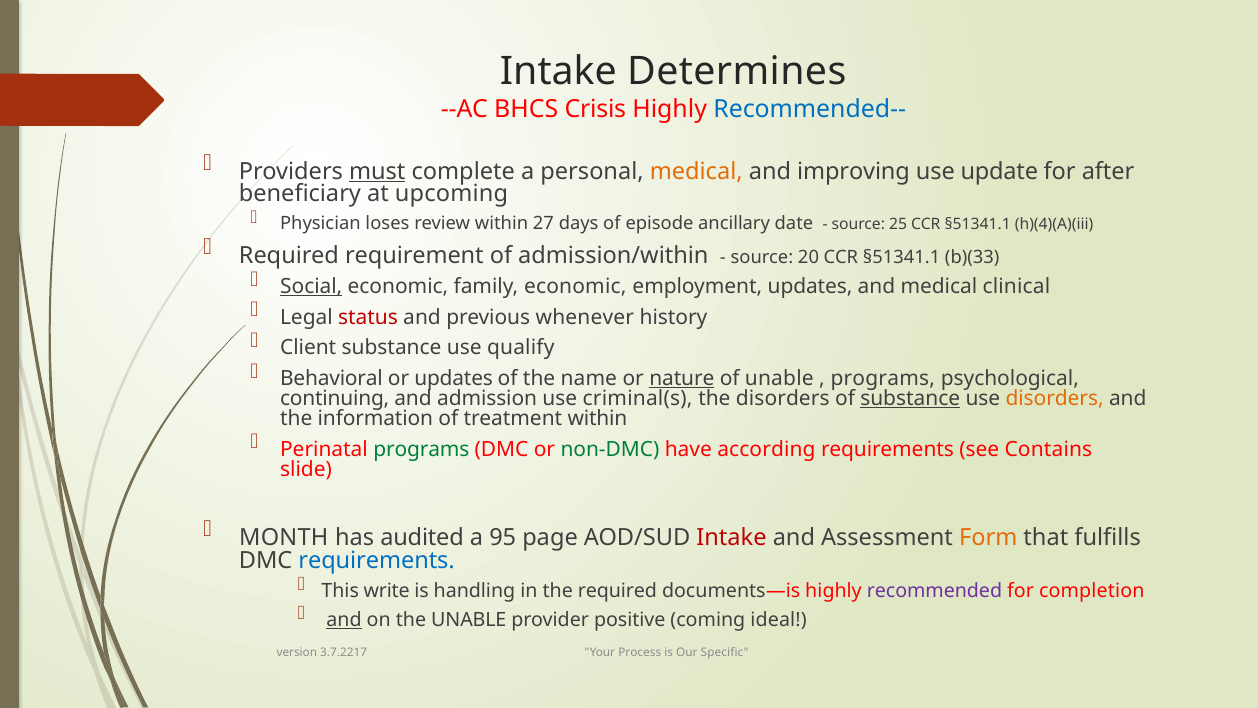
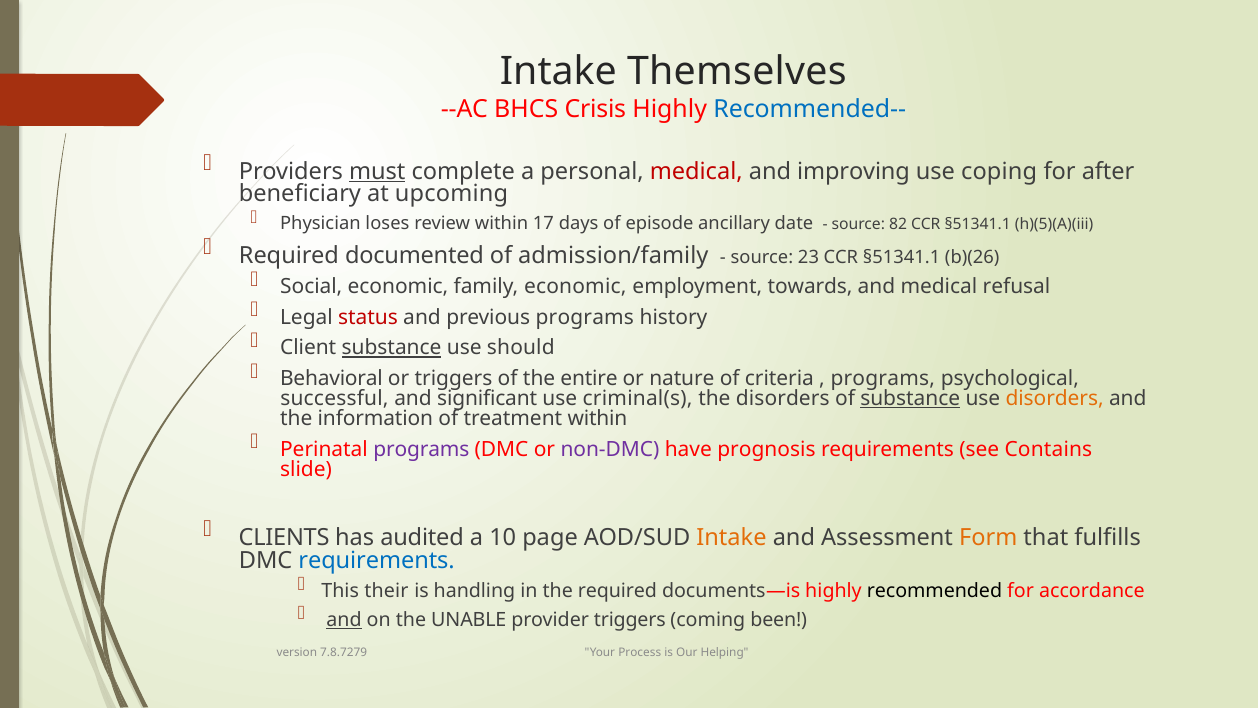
Determines: Determines -> Themselves (737, 72)
medical colour: orange -> red (696, 171)
update: update -> coping (999, 171)
27: 27 -> 17 (543, 224)
25: 25 -> 82 (898, 225)
h)(4)(A)(iii: h)(4)(A)(iii -> h)(5)(A)(iii (1054, 225)
requirement: requirement -> documented (414, 255)
admission/within: admission/within -> admission/family (613, 255)
20: 20 -> 23 (808, 257)
b)(33: b)(33 -> b)(26 (972, 257)
Social underline: present -> none (311, 287)
employment updates: updates -> towards (810, 287)
clinical: clinical -> refusal (1017, 287)
previous whenever: whenever -> programs (585, 317)
substance underline: none -> present (392, 348)
qualify: qualify -> should (521, 348)
or updates: updates -> triggers (453, 378)
name: name -> entire (589, 378)
nature underline: present -> none (682, 378)
of unable: unable -> criteria (779, 378)
continuing: continuing -> successful (334, 399)
admission: admission -> significant (487, 399)
programs colour: green -> purple (421, 449)
non-DMC colour: green -> purple (610, 449)
according: according -> prognosis (766, 449)
MONTH: MONTH -> CLIENTS (284, 537)
95: 95 -> 10 (503, 537)
Intake colour: red -> orange (732, 537)
write: write -> their (386, 591)
recommended colour: purple -> black (934, 591)
completion: completion -> accordance (1092, 591)
provider positive: positive -> triggers (630, 620)
ideal: ideal -> been (779, 620)
3.7.2217: 3.7.2217 -> 7.8.7279 (344, 652)
Specific: Specific -> Helping (725, 652)
